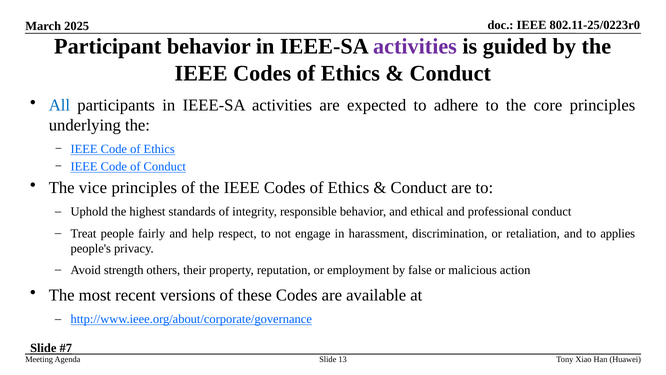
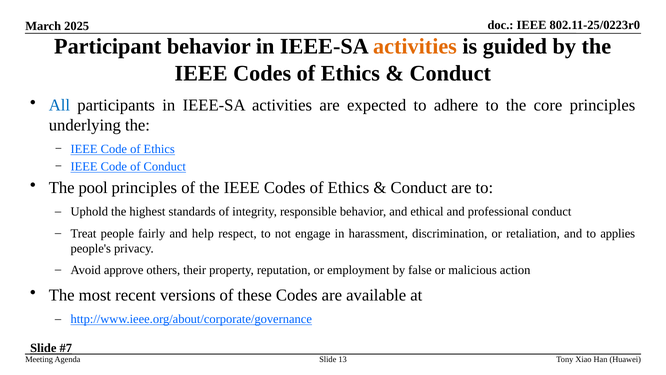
activities colour: purple -> orange (415, 46)
vice: vice -> pool (93, 188)
strength: strength -> approve (124, 270)
